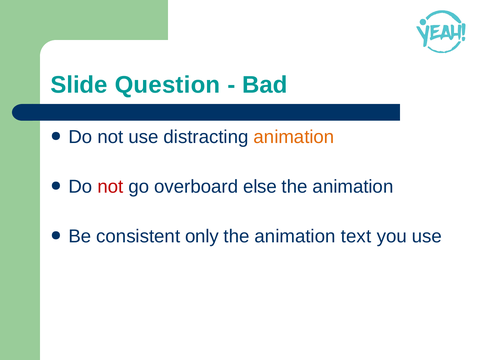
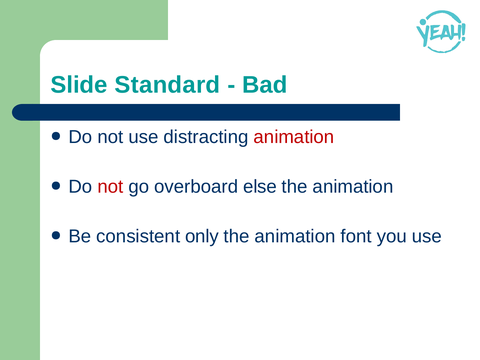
Question: Question -> Standard (167, 85)
animation colour: orange -> red (294, 137)
text: text -> font (356, 236)
